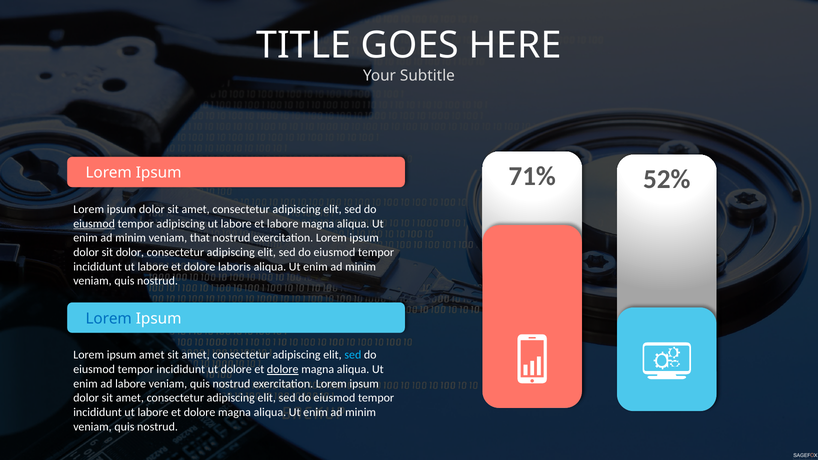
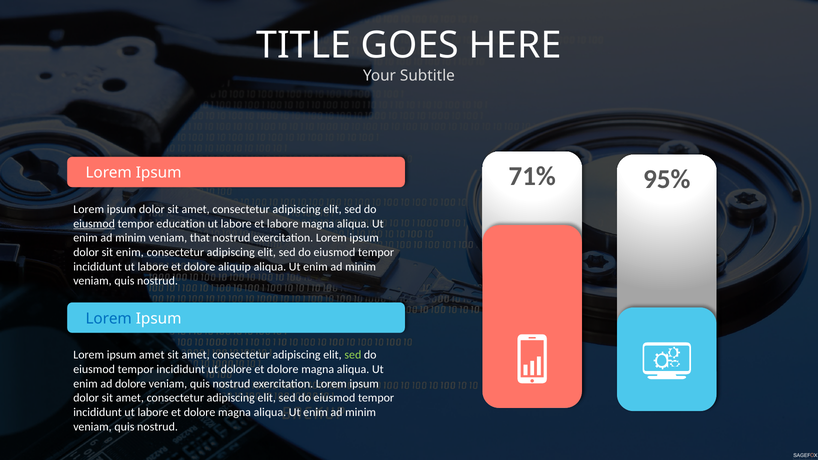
52%: 52% -> 95% (667, 179)
tempor adipiscing: adipiscing -> education (181, 224)
sit dolor: dolor -> enim (130, 252)
laboris: laboris -> aliquip (234, 267)
sed colour: light blue -> light green (353, 355)
dolore underline: present -> none (283, 369)
ad labore: labore -> dolore (131, 384)
